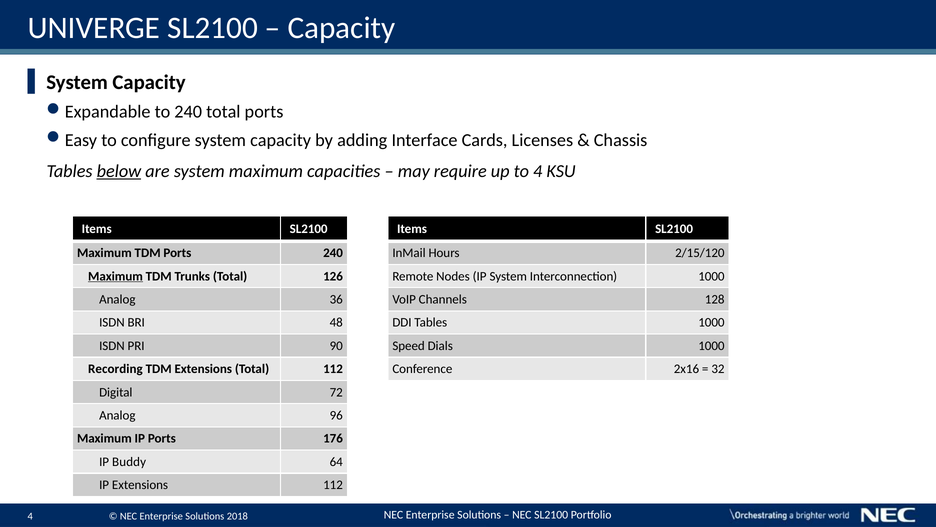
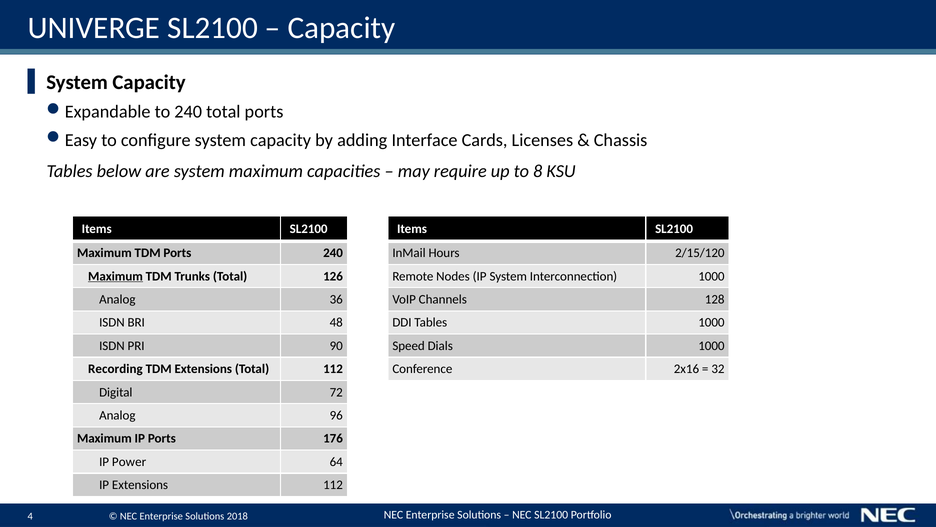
below underline: present -> none (119, 171)
to 4: 4 -> 8 (538, 171)
Buddy: Buddy -> Power (129, 461)
